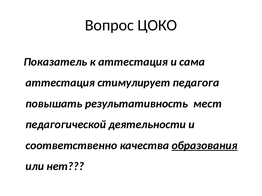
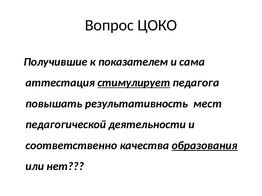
Показатель: Показатель -> Получившие (55, 62)
к аттестация: аттестация -> показателем (133, 62)
стимулирует underline: none -> present (134, 83)
